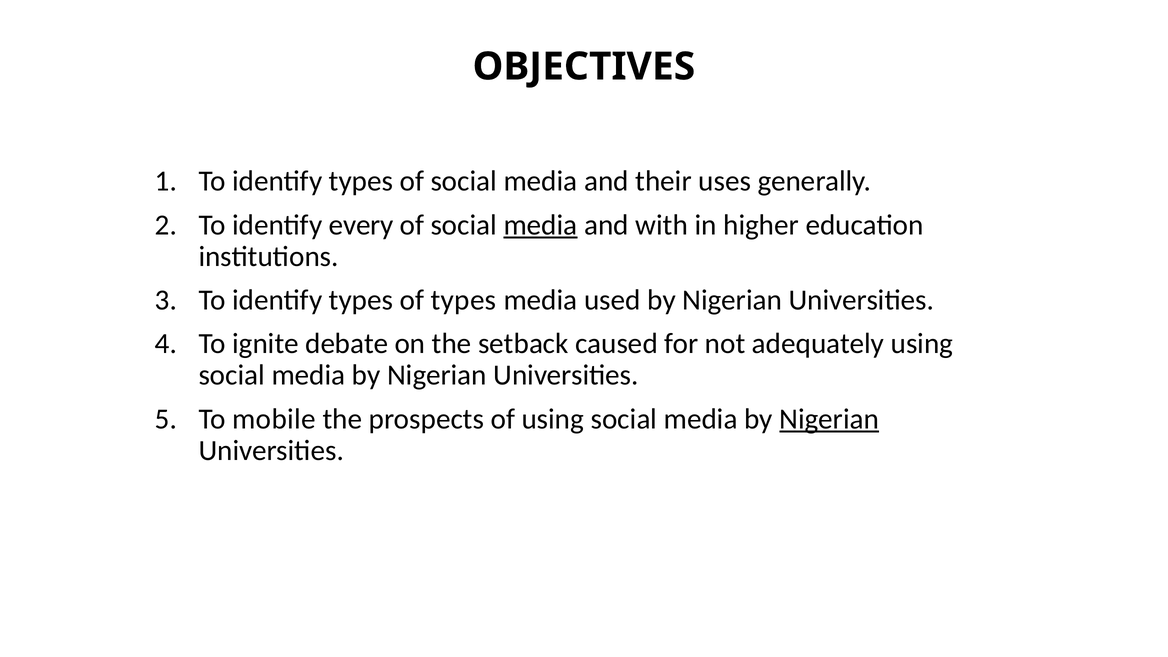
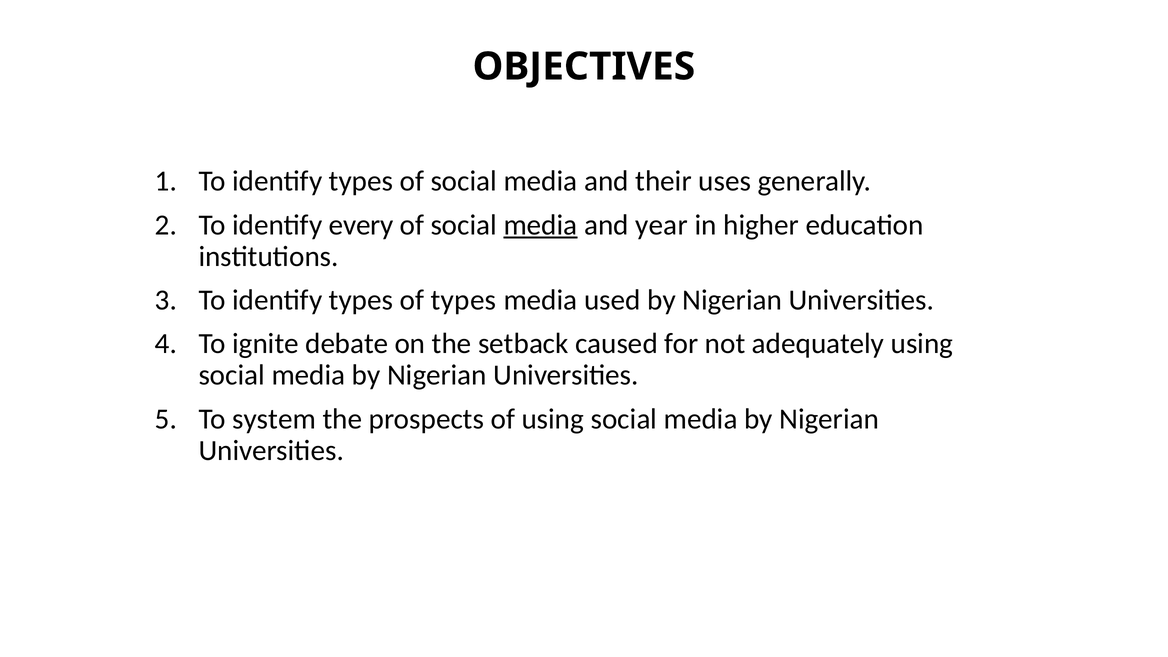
with: with -> year (662, 225)
mobile: mobile -> system (274, 419)
Nigerian underline: present -> none (829, 419)
